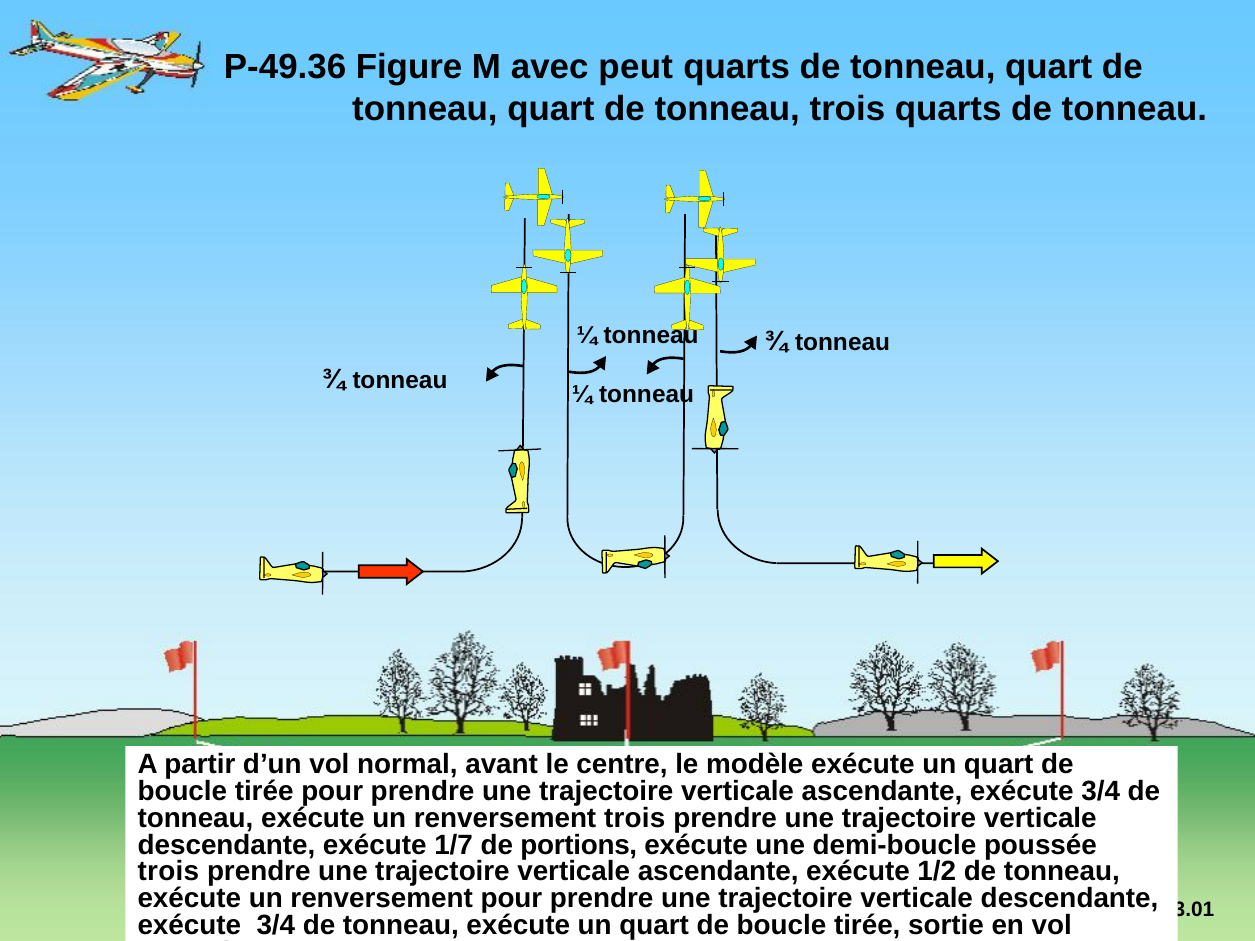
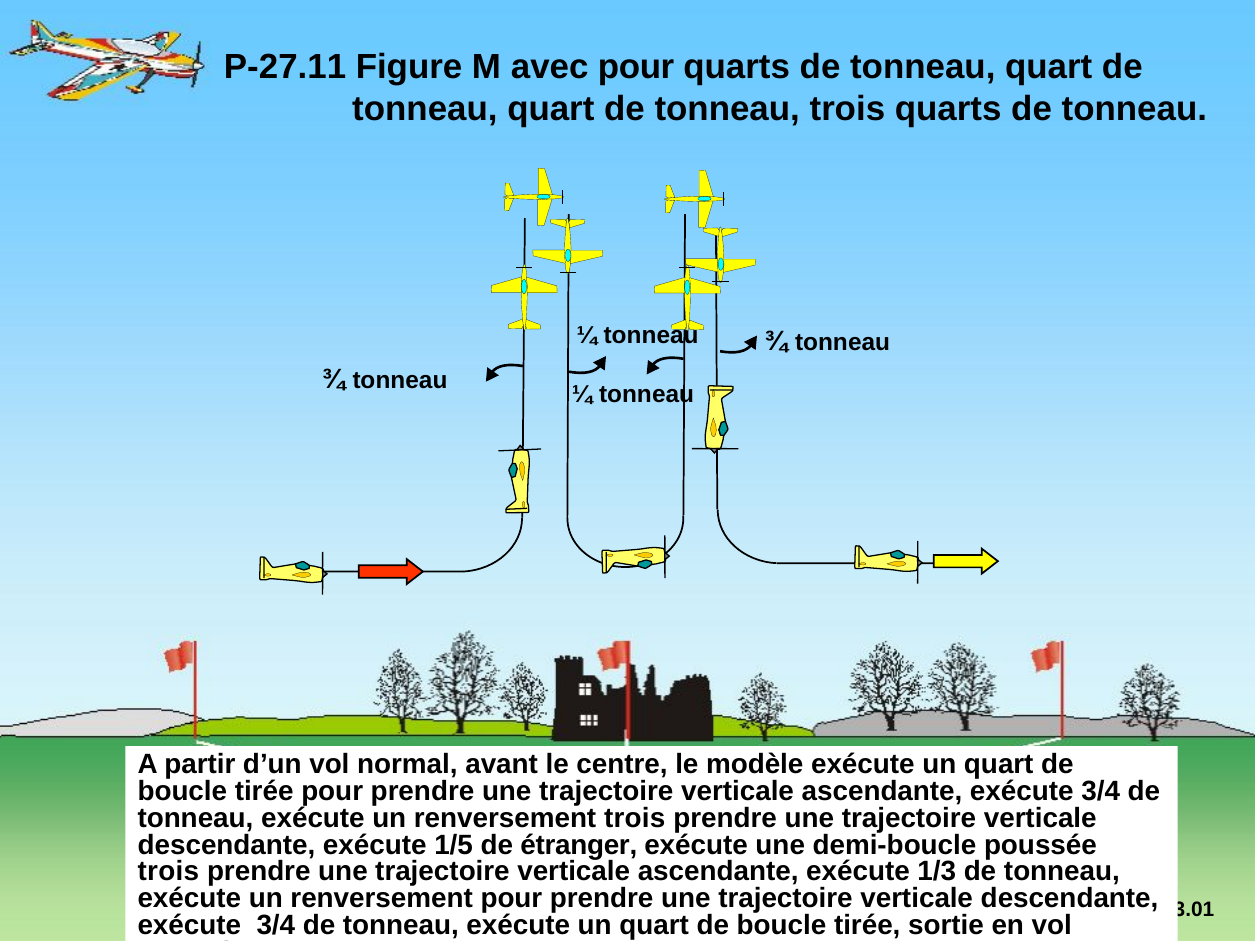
P-49.36: P-49.36 -> P-27.11 (285, 67)
avec peut: peut -> pour (636, 67)
1/7: 1/7 -> 1/5 (454, 845)
portions: portions -> étranger (579, 845)
1/2: 1/2 -> 1/3 (937, 872)
